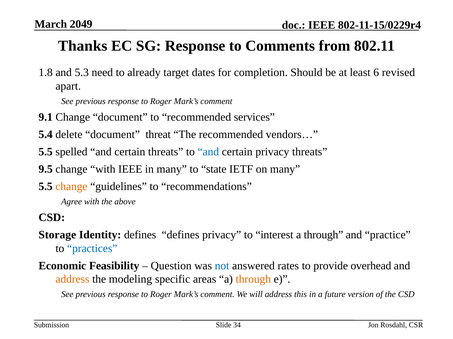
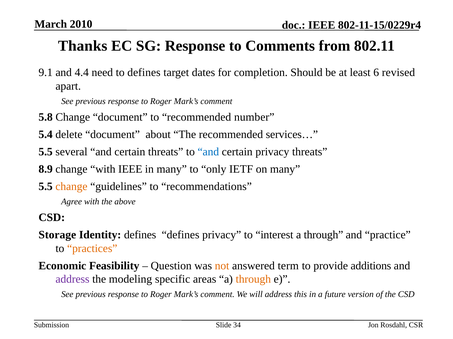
2049: 2049 -> 2010 (81, 24)
1.8: 1.8 -> 9.1 (46, 73)
5.3: 5.3 -> 4.4 (82, 73)
to already: already -> defines (144, 73)
9.1: 9.1 -> 5.8 (46, 117)
services: services -> number (254, 117)
threat: threat -> about (158, 135)
vendors…: vendors… -> services… (292, 135)
spelled: spelled -> several (71, 152)
9.5: 9.5 -> 8.9 (46, 170)
state: state -> only (214, 170)
practices colour: blue -> orange (92, 249)
not colour: blue -> orange (222, 266)
rates: rates -> term (288, 266)
overhead: overhead -> additions (371, 266)
address colour: orange -> purple (72, 280)
